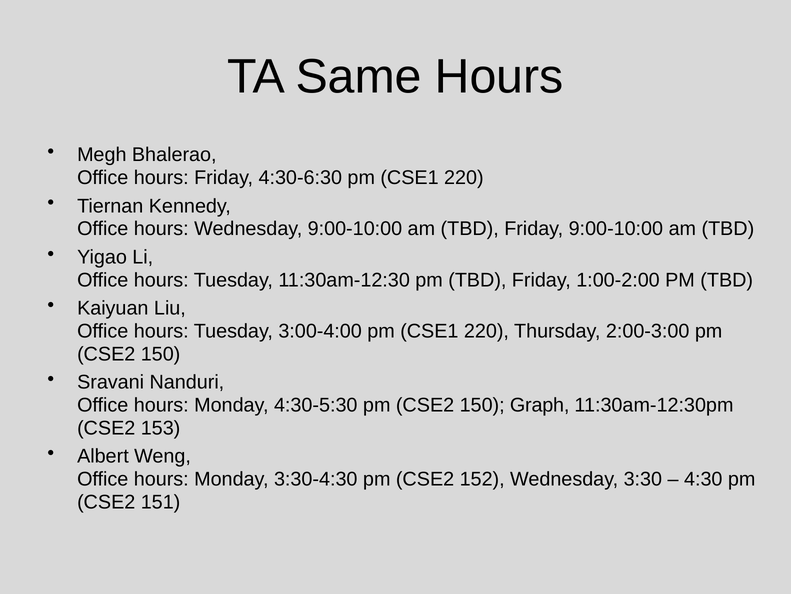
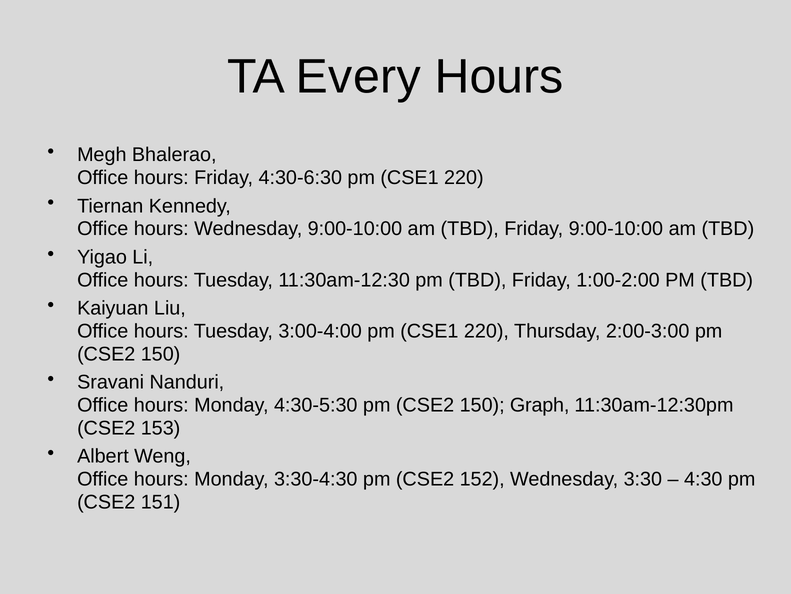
Same: Same -> Every (358, 77)
